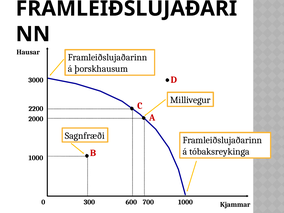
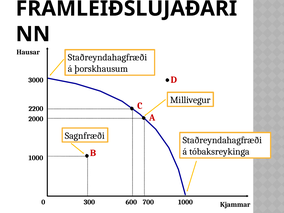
Framleiðslujaðarinn: Framleiðslujaðarinn -> Staðreyndahagfræði (108, 57)
Framleiðslujaðarinn: Framleiðslujaðarinn -> Staðreyndahagfræði (222, 140)
